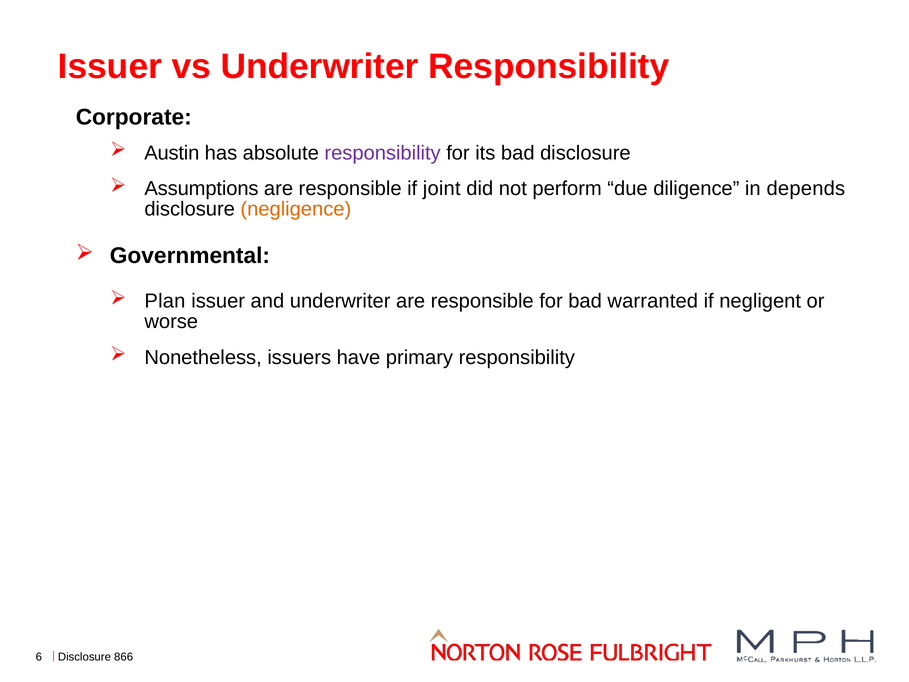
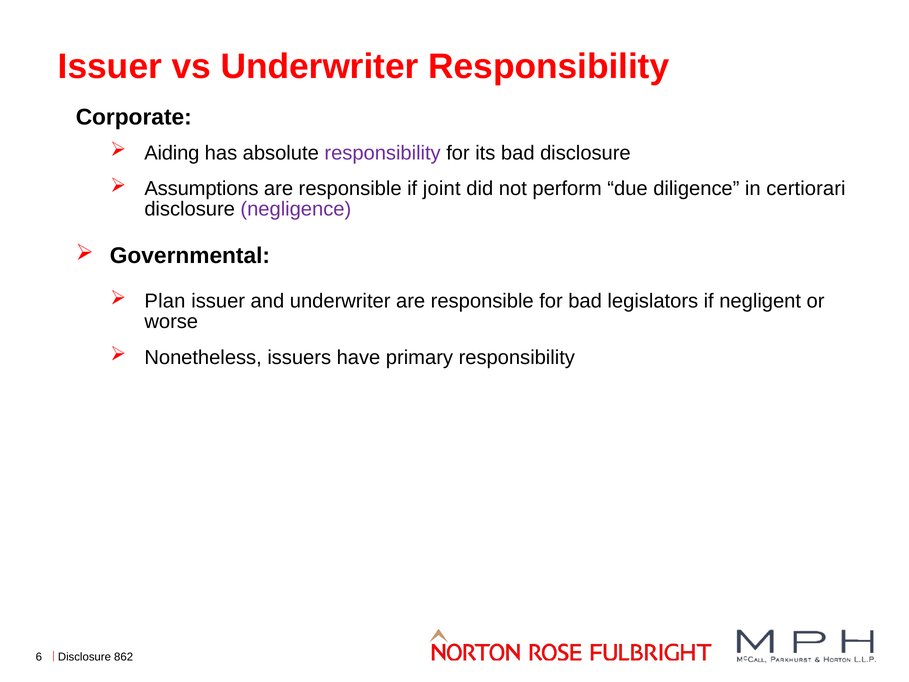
Austin: Austin -> Aiding (172, 153)
depends: depends -> certiorari (806, 189)
negligence colour: orange -> purple (296, 209)
warranted: warranted -> legislators (653, 301)
866: 866 -> 862 (124, 657)
